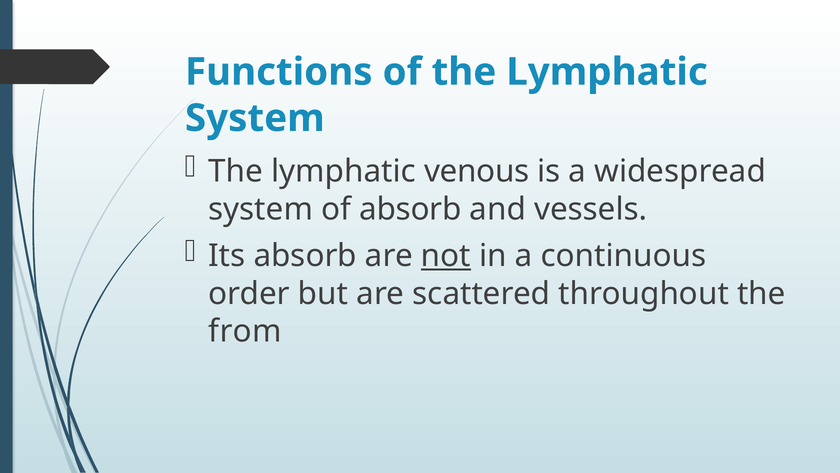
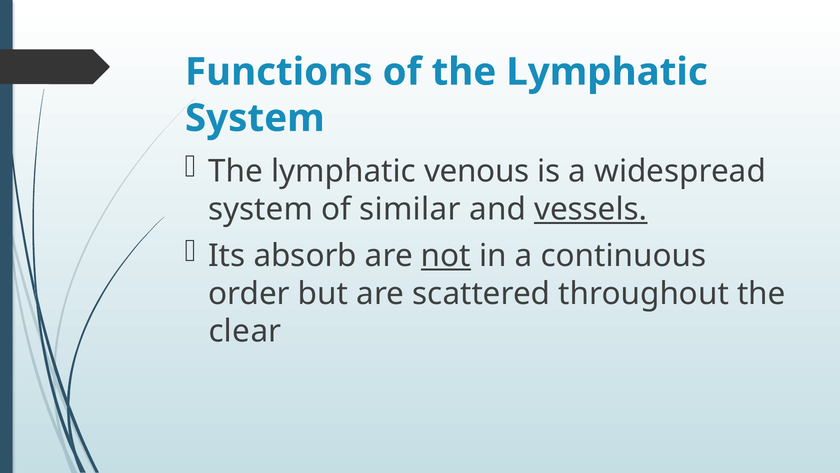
of absorb: absorb -> similar (410, 209)
vessels underline: none -> present (591, 209)
from: from -> clear (245, 331)
